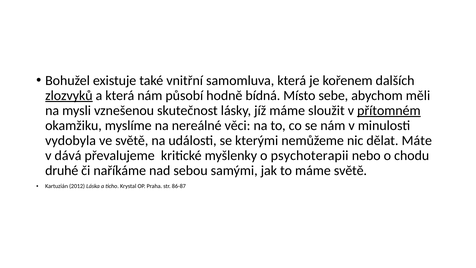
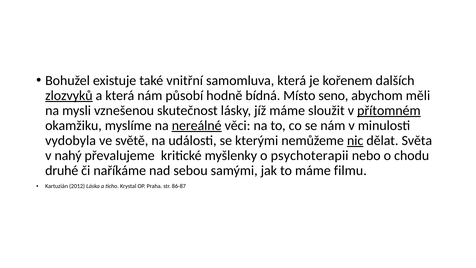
sebe: sebe -> seno (333, 95)
nereálné underline: none -> present (197, 125)
nic underline: none -> present (355, 140)
Máte: Máte -> Světa (417, 140)
dává: dává -> nahý (68, 155)
máme světě: světě -> filmu (350, 170)
